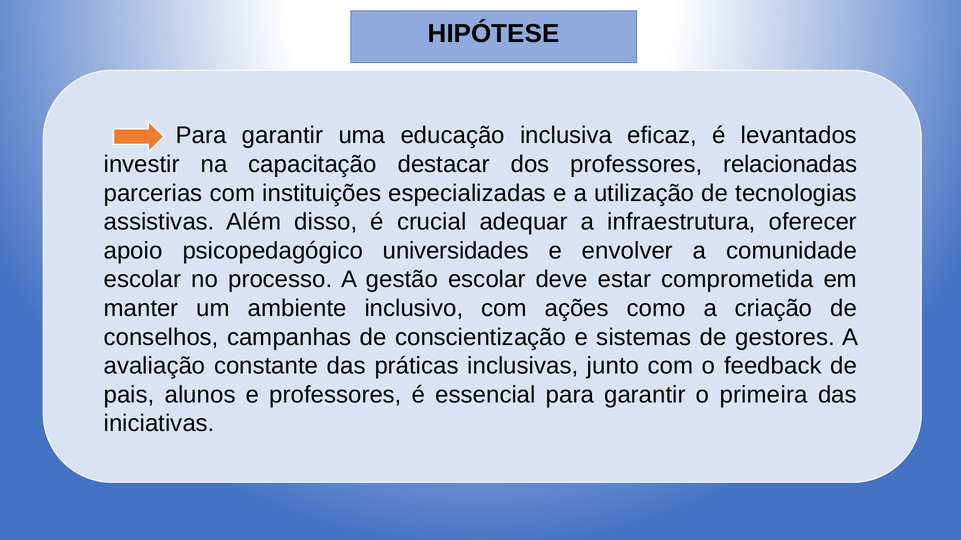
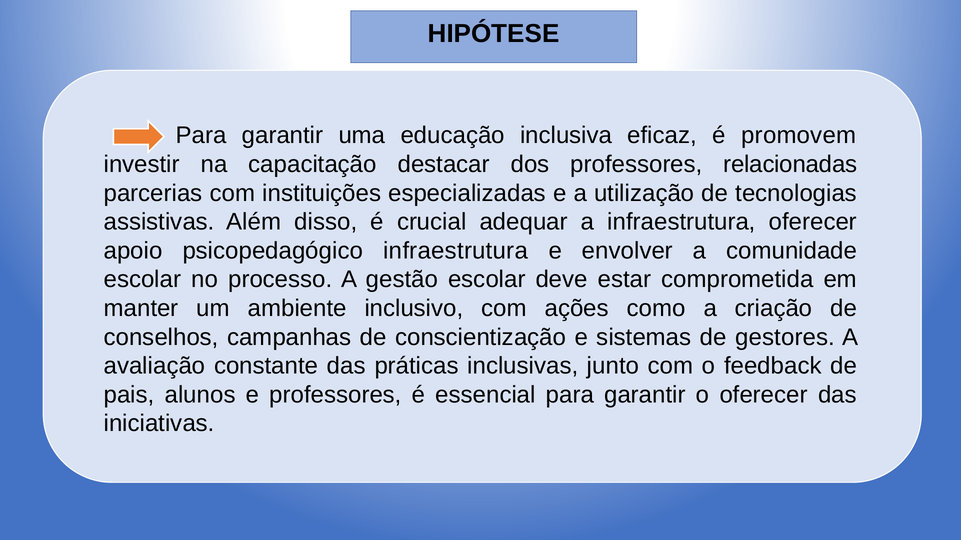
levantados: levantados -> promovem (799, 136)
psicopedagógico universidades: universidades -> infraestrutura (456, 251)
o primeira: primeira -> oferecer (764, 395)
